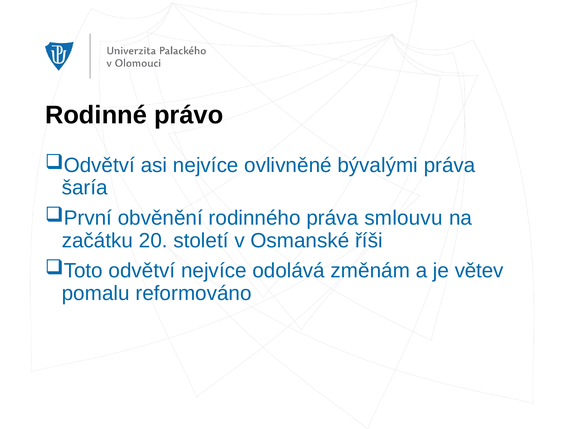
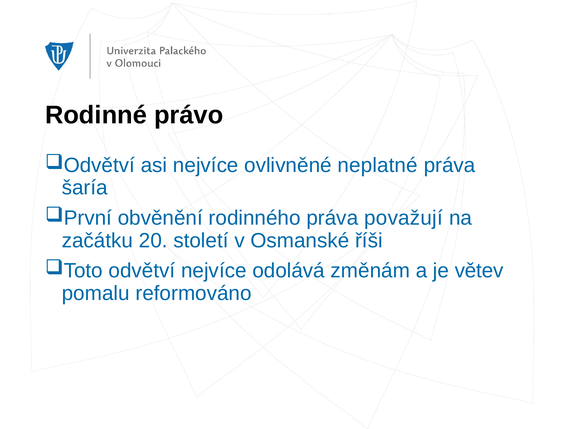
bývalými: bývalými -> neplatné (378, 165)
smlouvu: smlouvu -> považují (404, 218)
